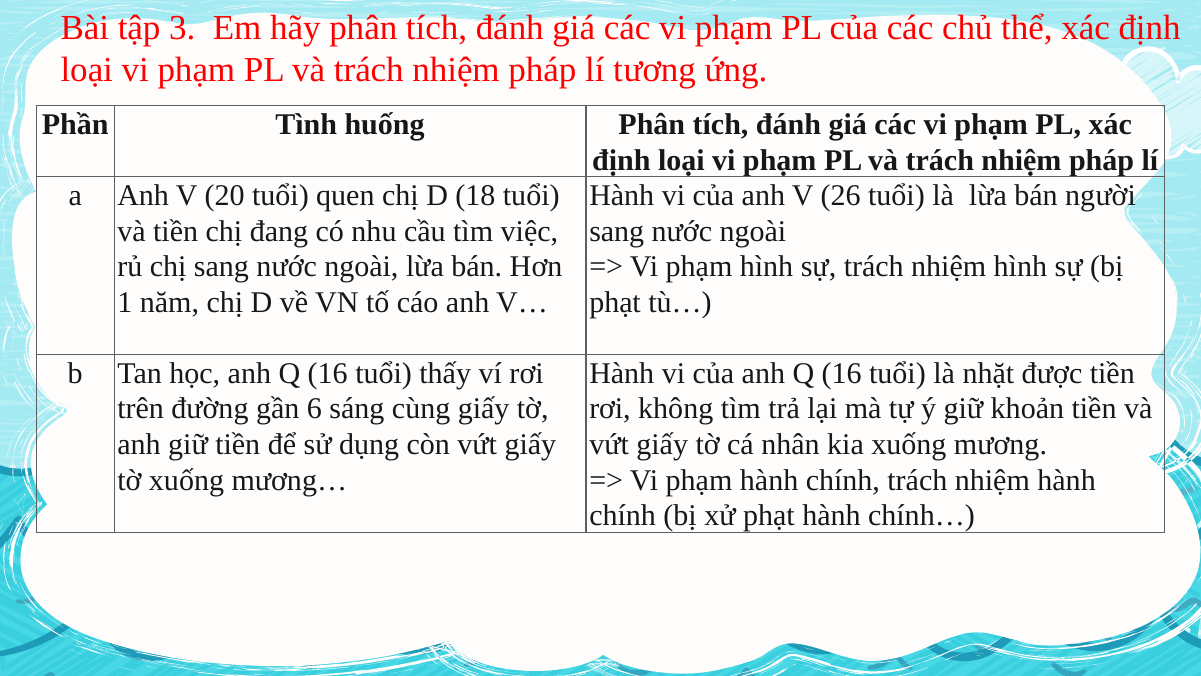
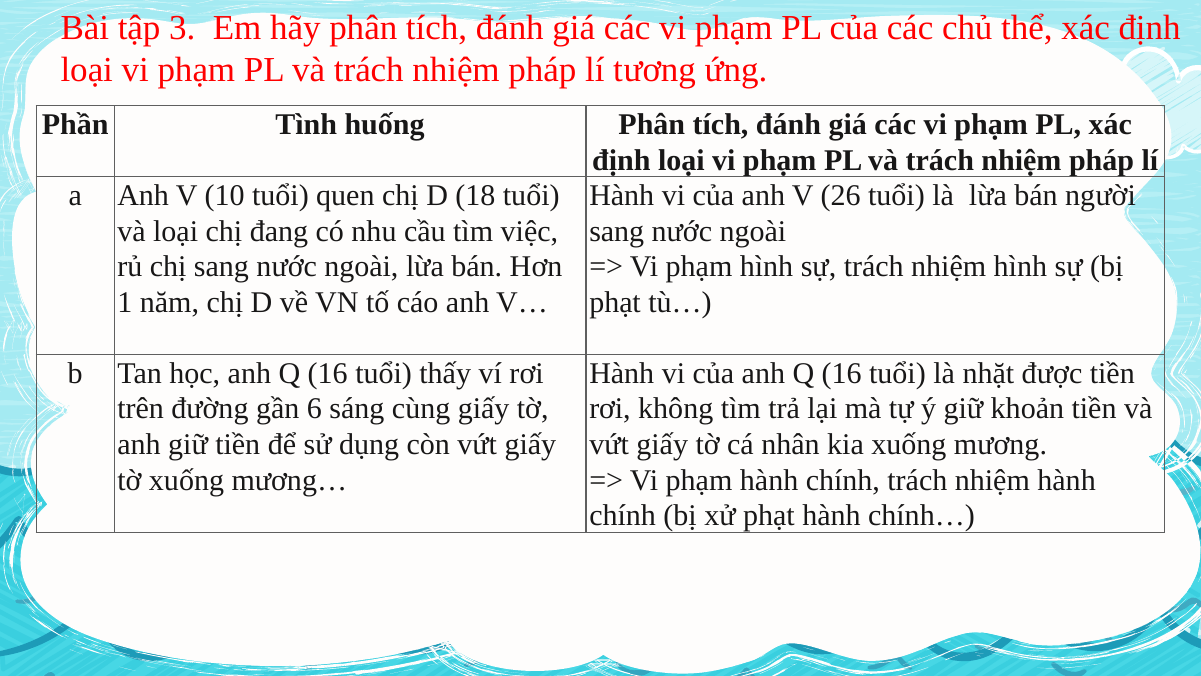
20: 20 -> 10 (225, 196)
và tiền: tiền -> loại (176, 231)
